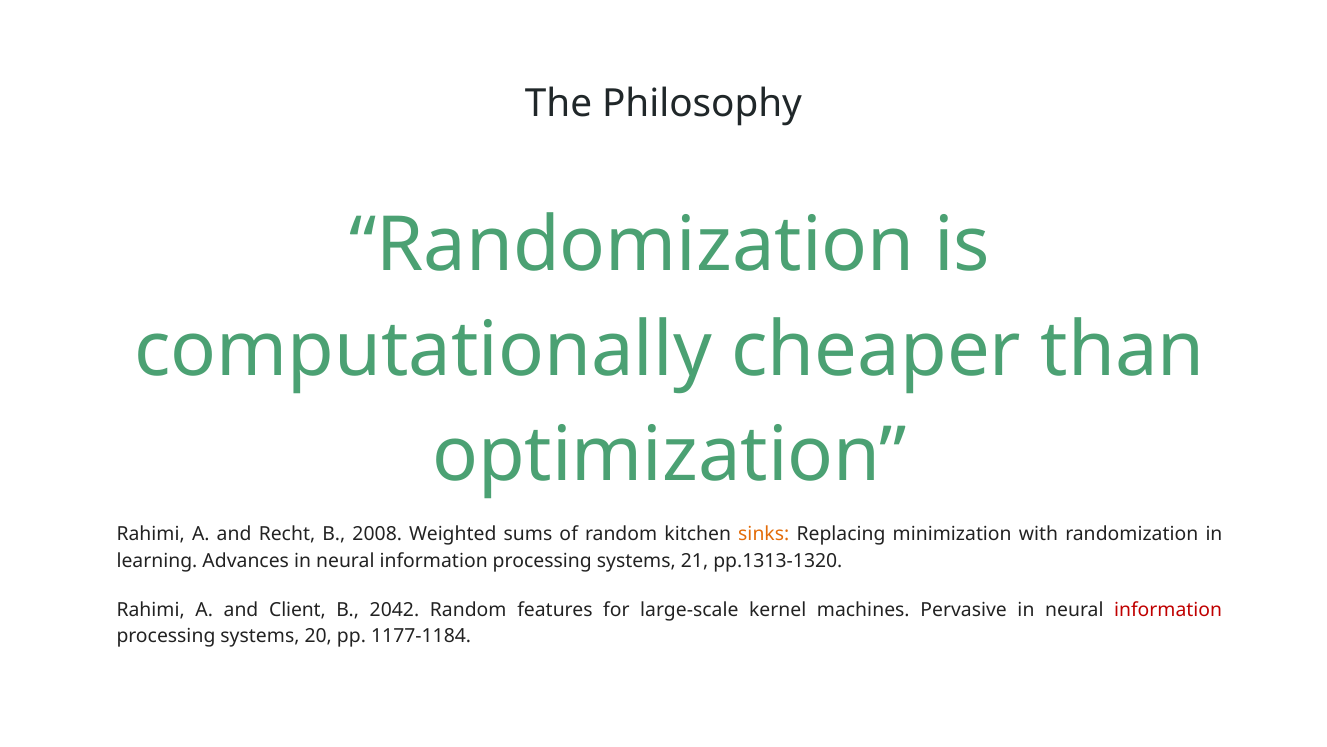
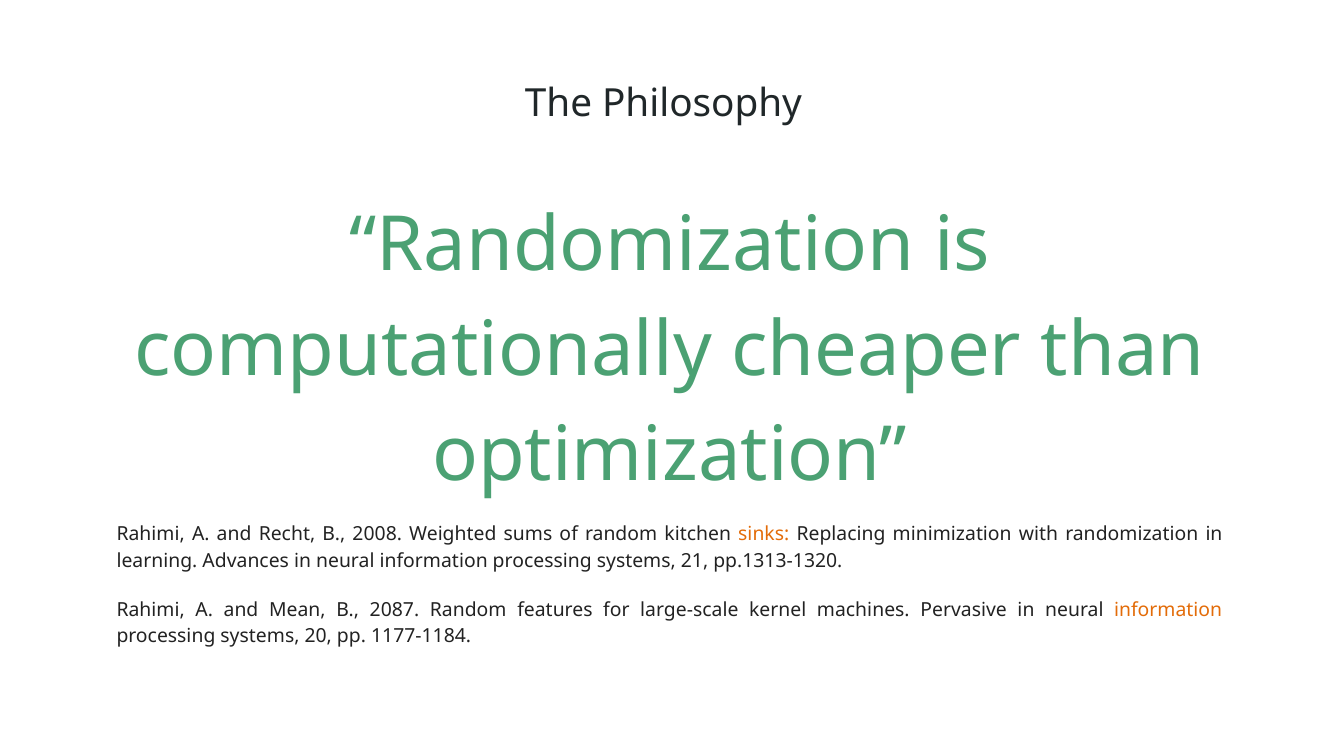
Client: Client -> Mean (297, 609)
2042: 2042 -> 2087 (394, 609)
information colour: red -> orange (1168, 609)
